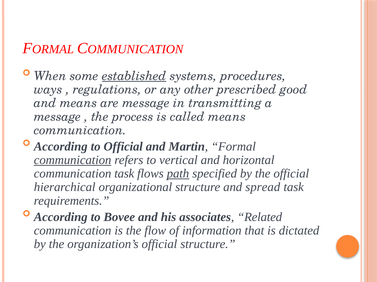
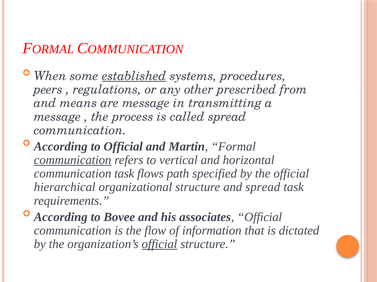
ways: ways -> peers (48, 90)
good: good -> from (294, 90)
called means: means -> spread (227, 117)
path underline: present -> none (178, 174)
associates Related: Related -> Official (260, 218)
official underline: none -> present (159, 245)
